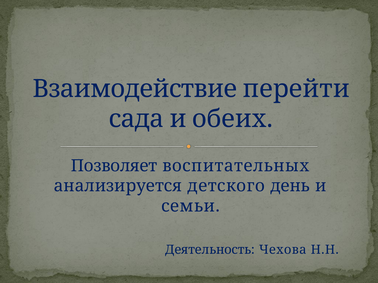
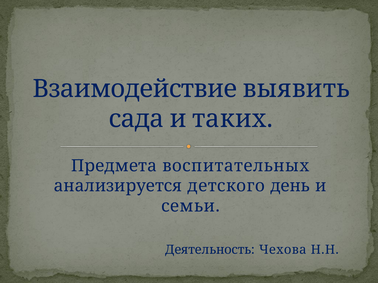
перейти: перейти -> выявить (296, 89)
обеих: обеих -> таких (232, 119)
Позволяет: Позволяет -> Предмета (114, 166)
